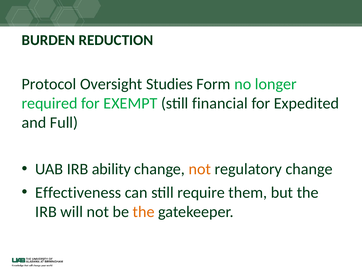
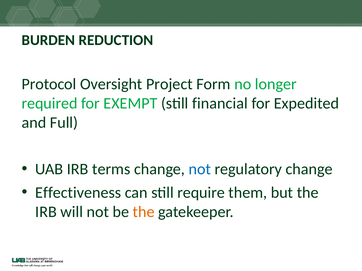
Studies: Studies -> Project (169, 84)
ability: ability -> terms (111, 169)
not colour: orange -> blue (200, 169)
